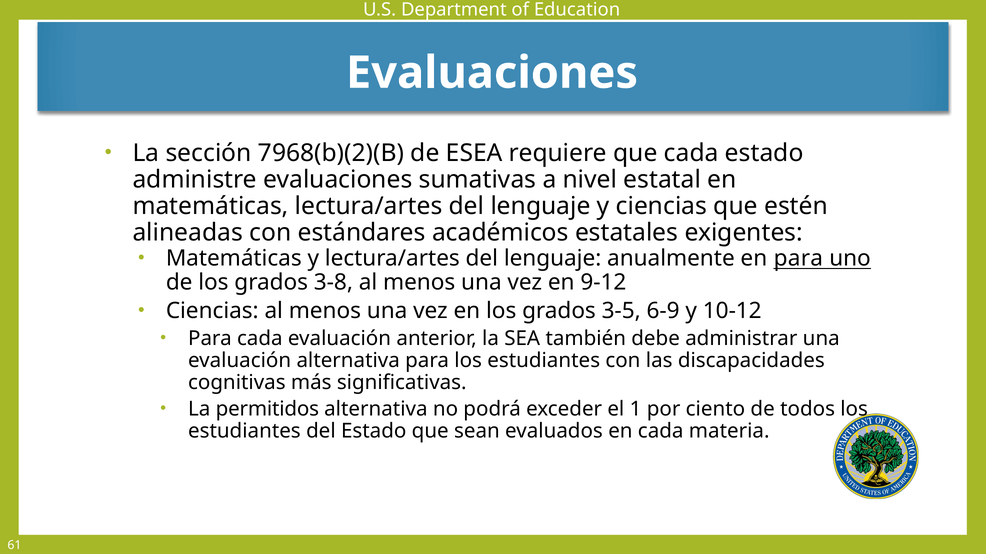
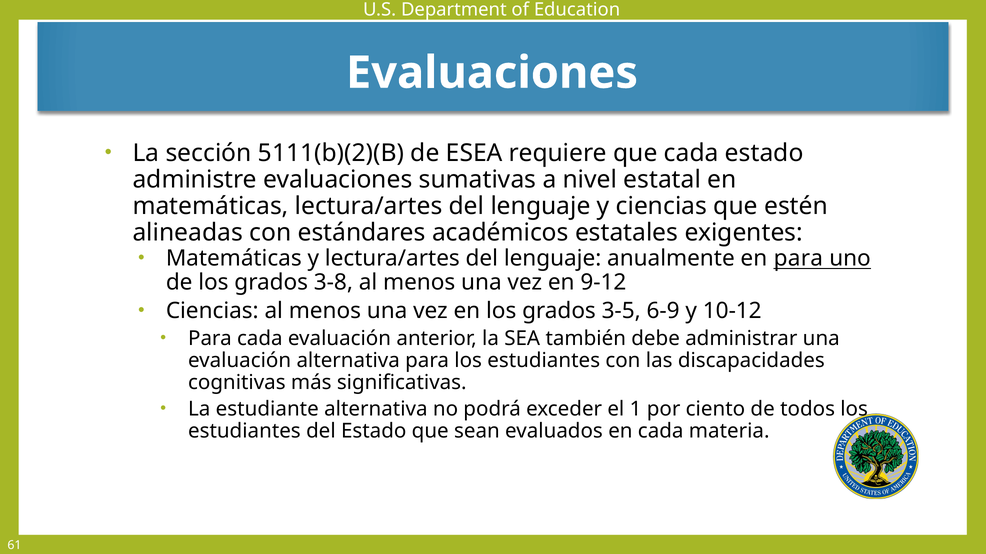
7968(b)(2)(B: 7968(b)(2)(B -> 5111(b)(2)(B (331, 153)
permitidos: permitidos -> estudiante (267, 409)
